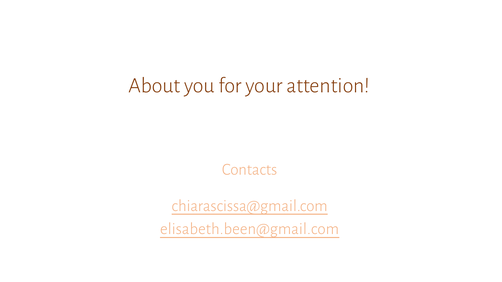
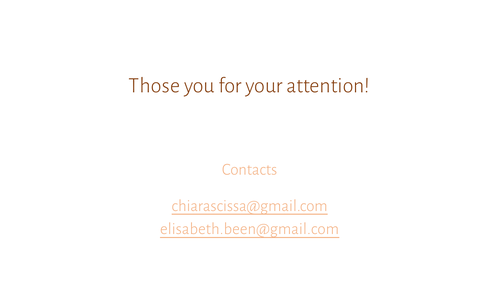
About: About -> Those (154, 86)
